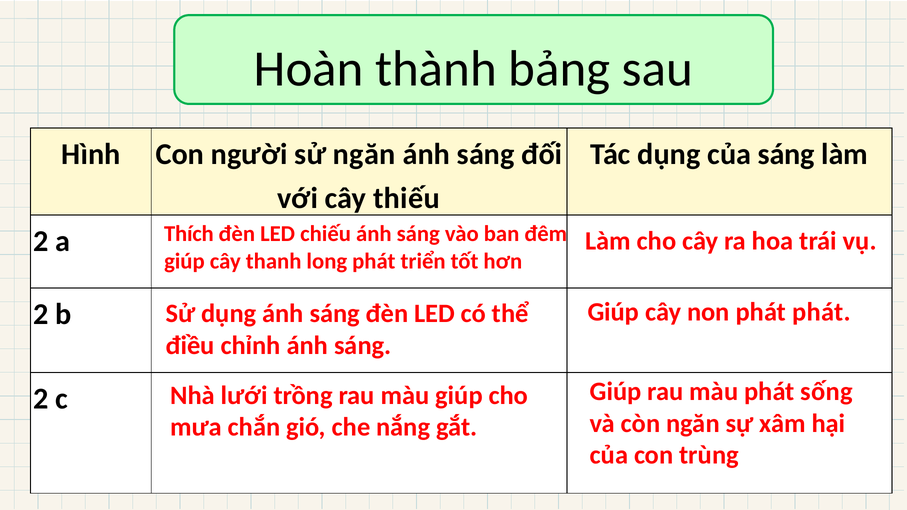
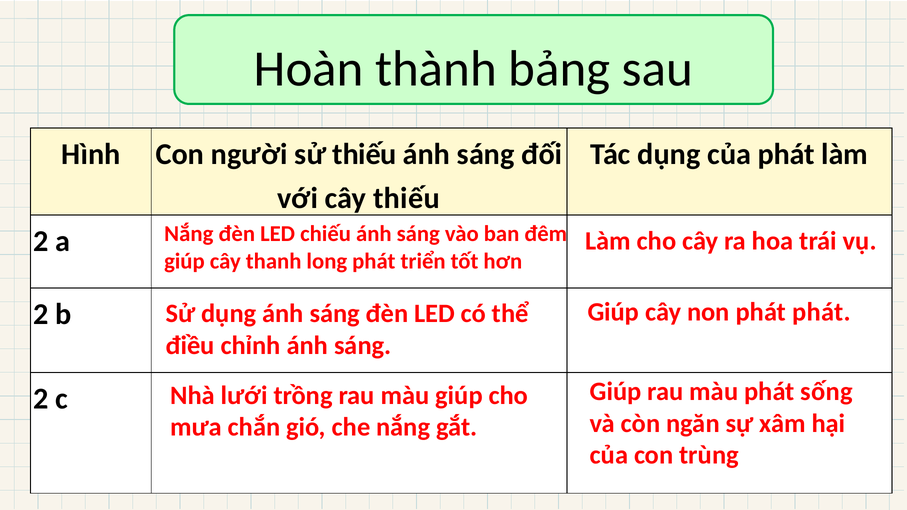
sử ngăn: ngăn -> thiếu (365, 154)
của sáng: sáng -> phát (786, 154)
Thích: Thích -> Nắng (189, 234)
